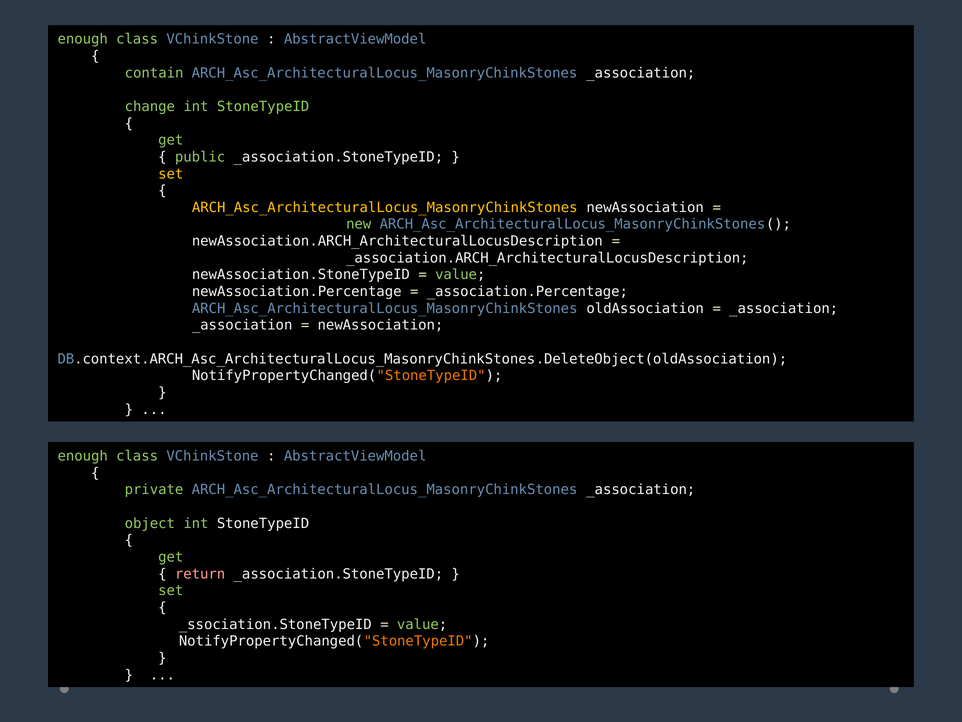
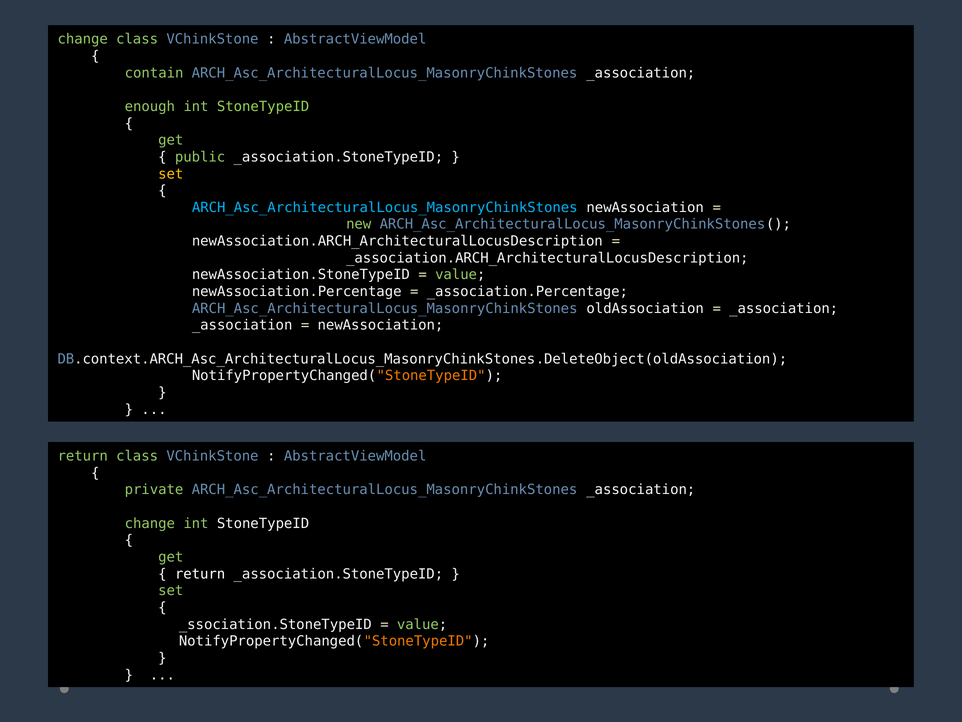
enough: enough -> change (83, 39)
change: change -> enough (150, 106)
ARCH_Asc_ArchitecturalLocus_MasonryChinkStones colour: yellow -> light blue (385, 207)
enough: enough -> return (83, 456)
object: object -> change (150, 523)
return colour: pink -> white (200, 574)
